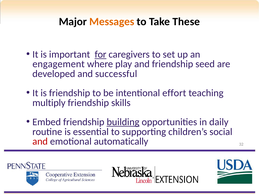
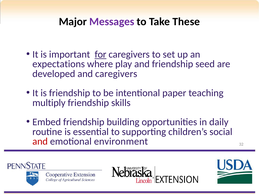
Messages colour: orange -> purple (112, 22)
engagement: engagement -> expectations (59, 64)
and successful: successful -> caregivers (116, 74)
effort: effort -> paper (174, 93)
building underline: present -> none (123, 122)
automatically: automatically -> environment (121, 142)
